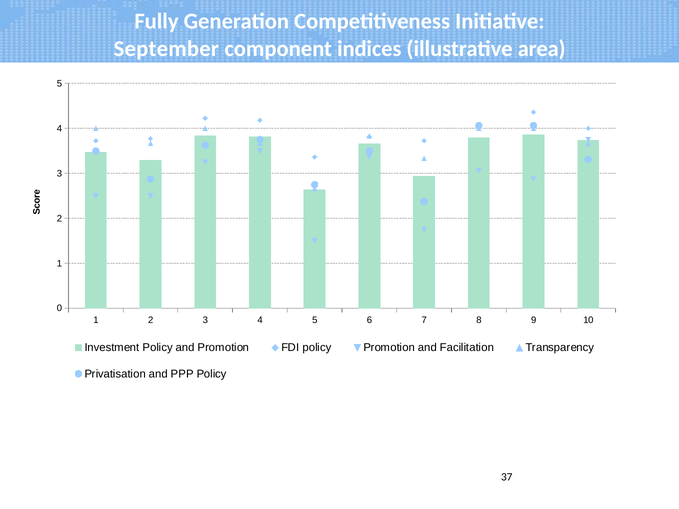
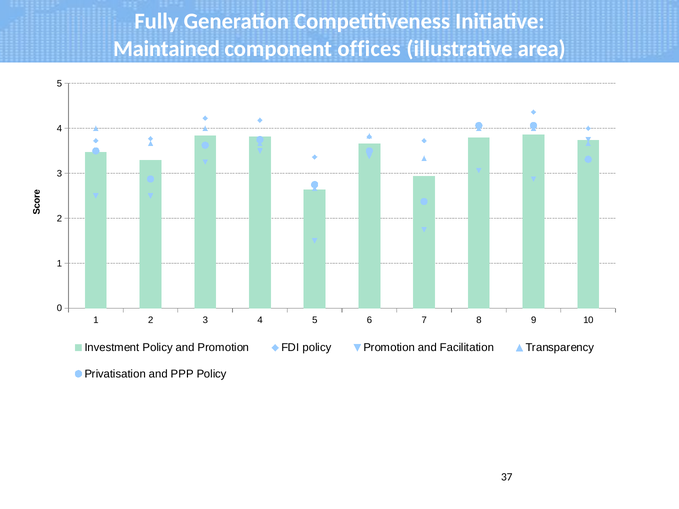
September: September -> Maintained (167, 49)
indices: indices -> offices (369, 49)
